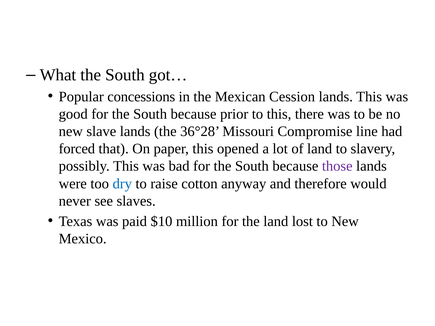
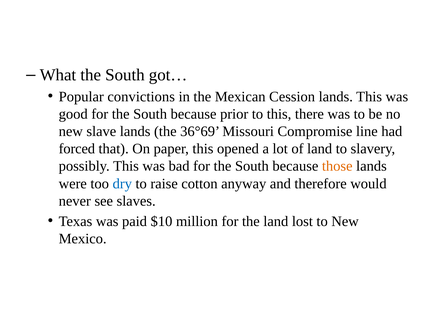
concessions: concessions -> convictions (141, 97)
36°28: 36°28 -> 36°69 (200, 132)
those colour: purple -> orange (337, 166)
